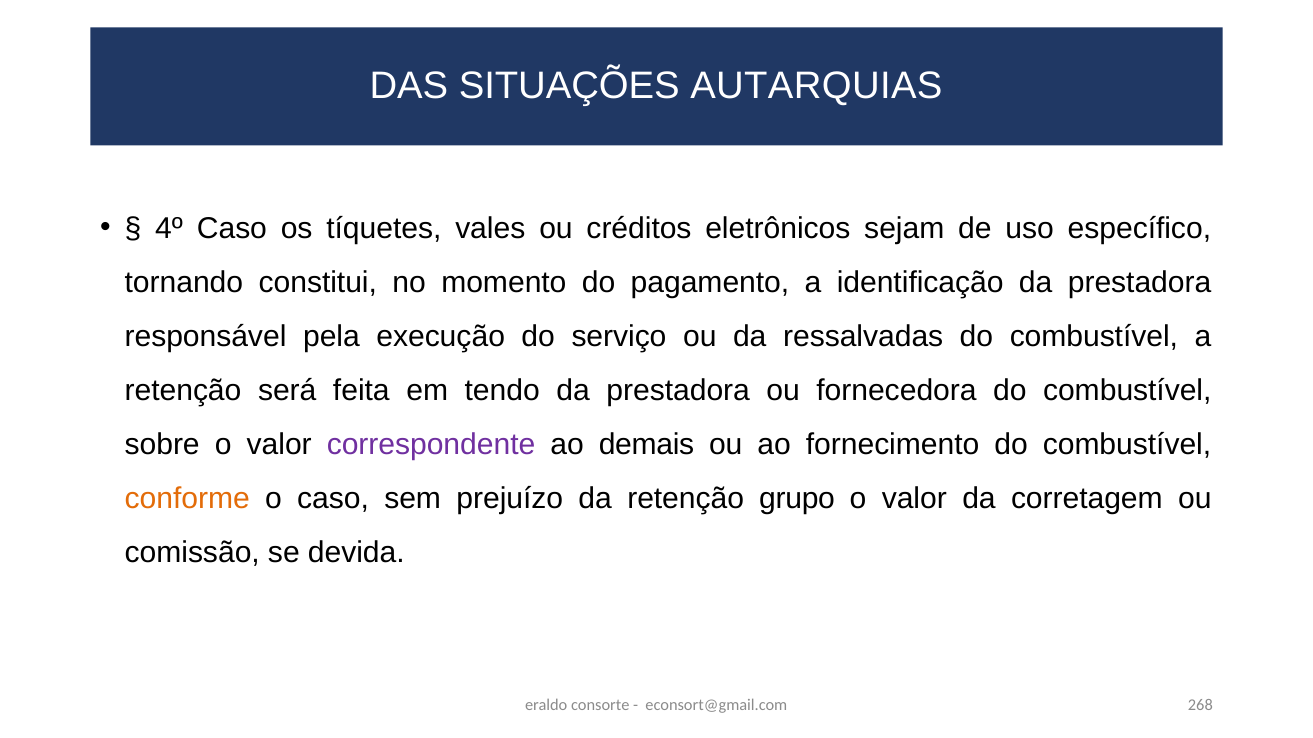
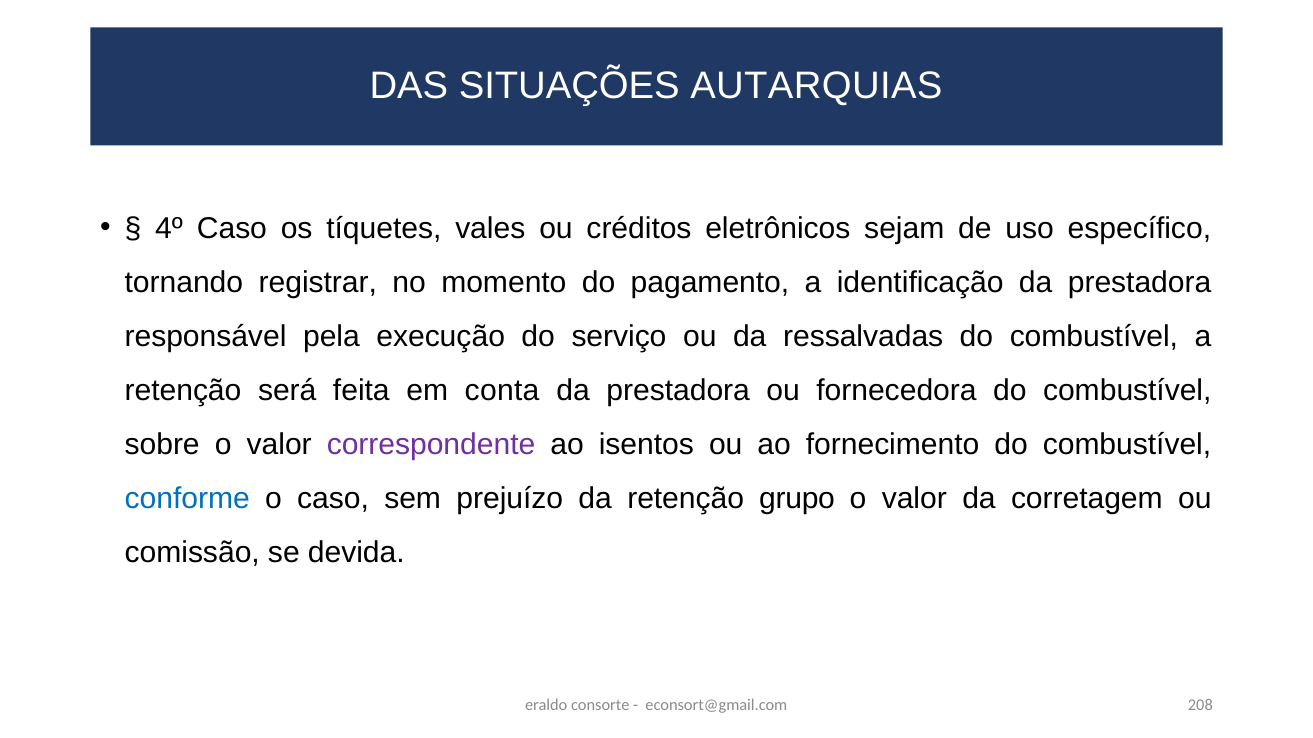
constitui: constitui -> registrar (318, 282)
tendo: tendo -> conta (502, 391)
demais: demais -> isentos (646, 445)
conforme colour: orange -> blue (187, 499)
268: 268 -> 208 (1200, 705)
